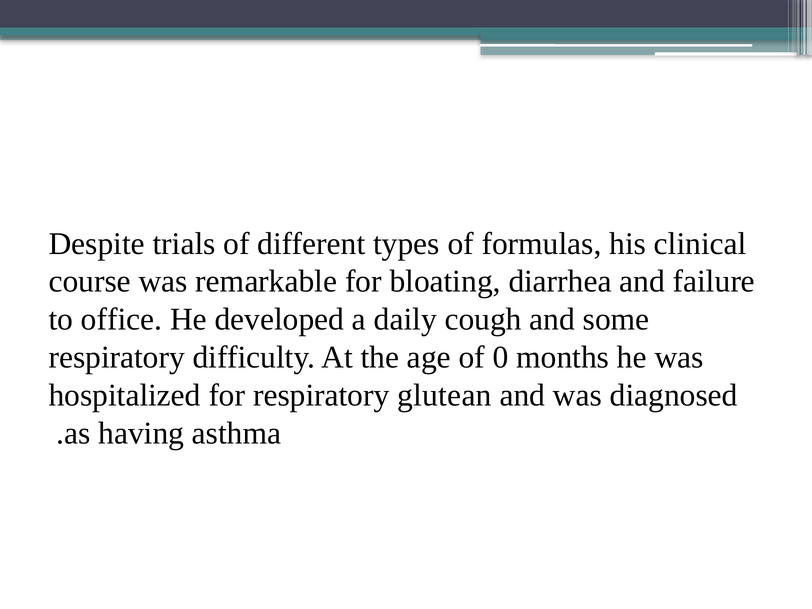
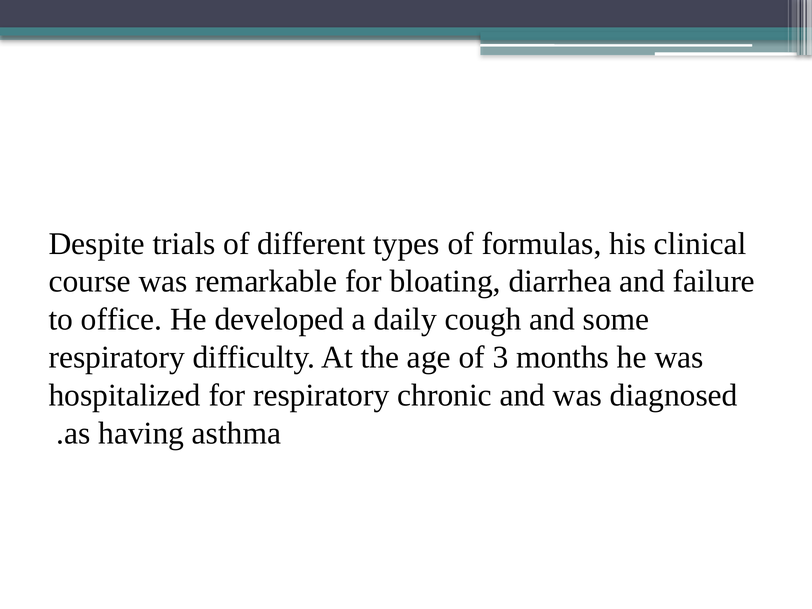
0: 0 -> 3 (501, 357)
glutean: glutean -> chronic (445, 395)
